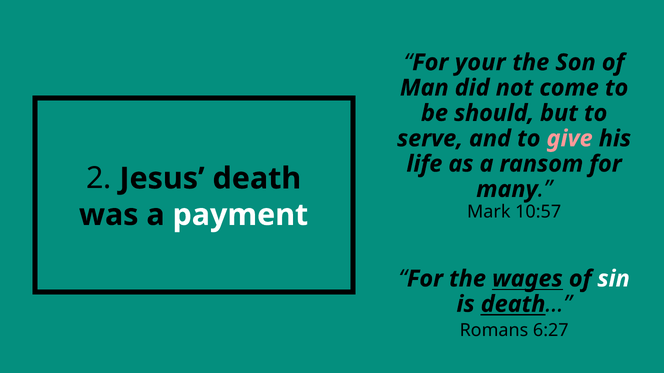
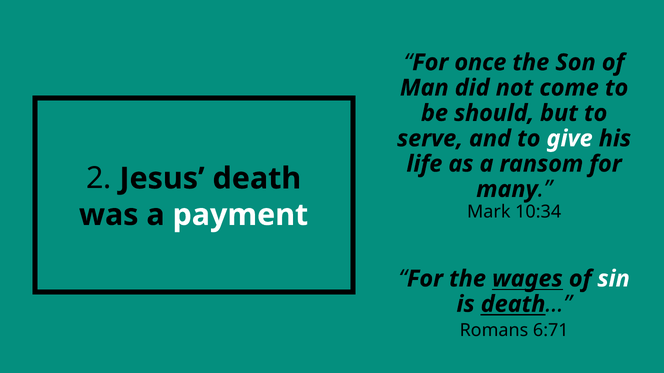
your: your -> once (480, 63)
give colour: pink -> white (570, 139)
10:57: 10:57 -> 10:34 (538, 212)
6:27: 6:27 -> 6:71 (551, 331)
